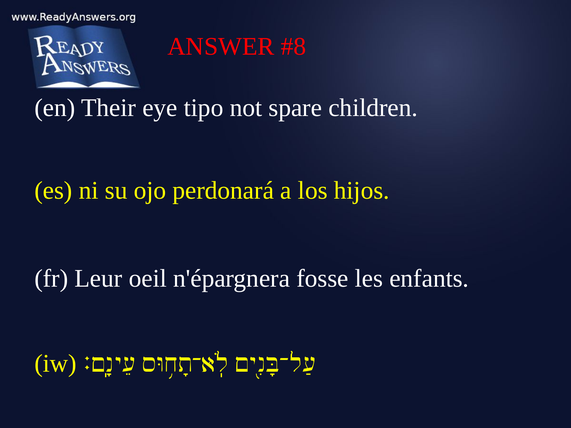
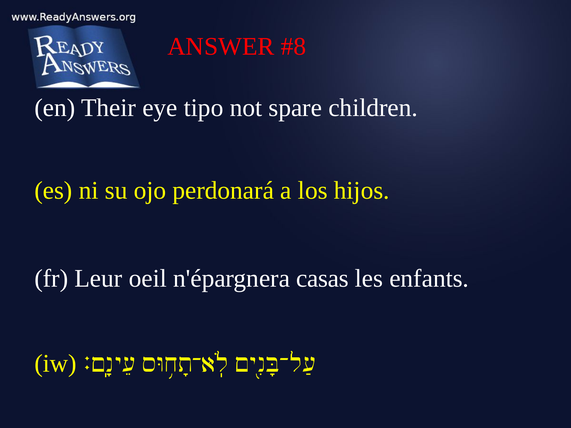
fosse: fosse -> casas (323, 279)
